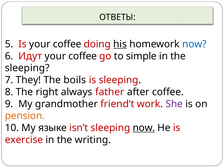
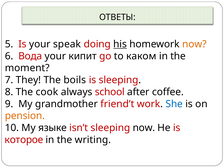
Is your coffee: coffee -> speak (67, 44)
now colour: blue -> orange (194, 44)
Идут: Идут -> Вода (30, 56)
coffee: coffee -> кипит (83, 56)
simple: simple -> каком (141, 56)
sleeping: sleeping -> moment (27, 68)
right: right -> cook (47, 92)
father: father -> school (110, 92)
She colour: purple -> blue (174, 104)
now underline: present -> none (144, 128)
exercise: exercise -> которое (24, 140)
